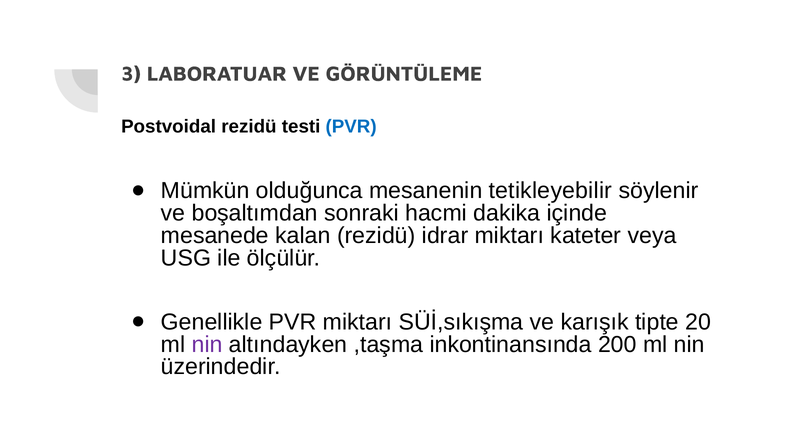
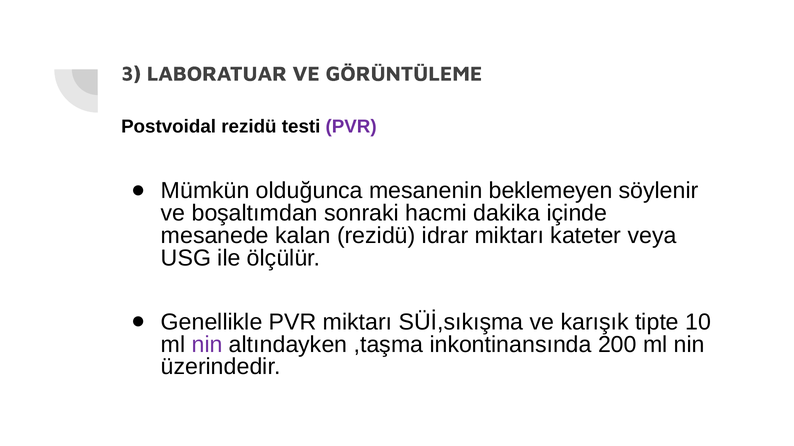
PVR colour: blue -> purple (351, 127)
tetikleyebilir: tetikleyebilir -> beklemeyen (551, 191)
20: 20 -> 10 (698, 322)
